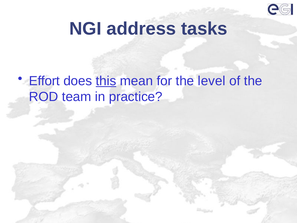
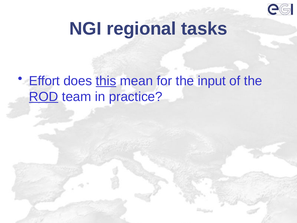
address: address -> regional (141, 29)
level: level -> input (212, 81)
ROD underline: none -> present (44, 97)
